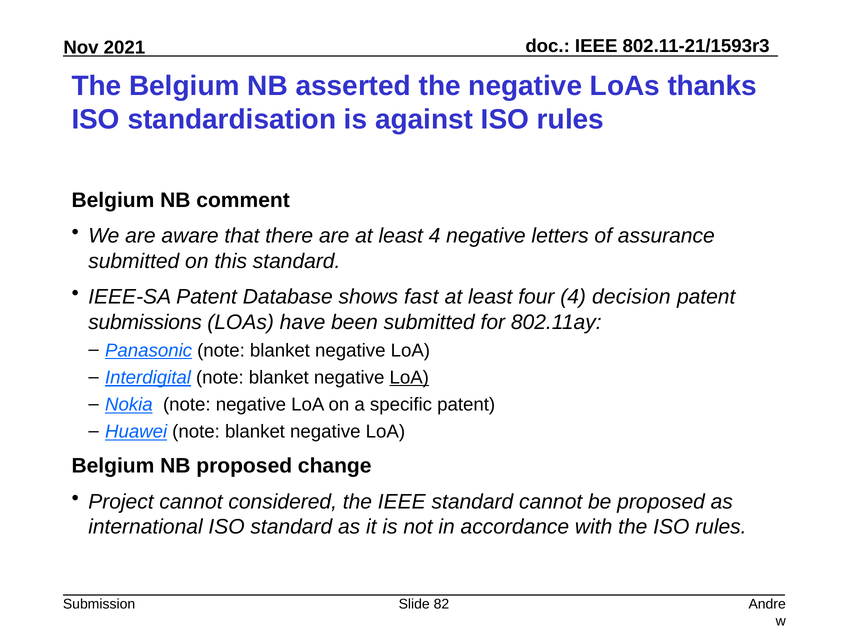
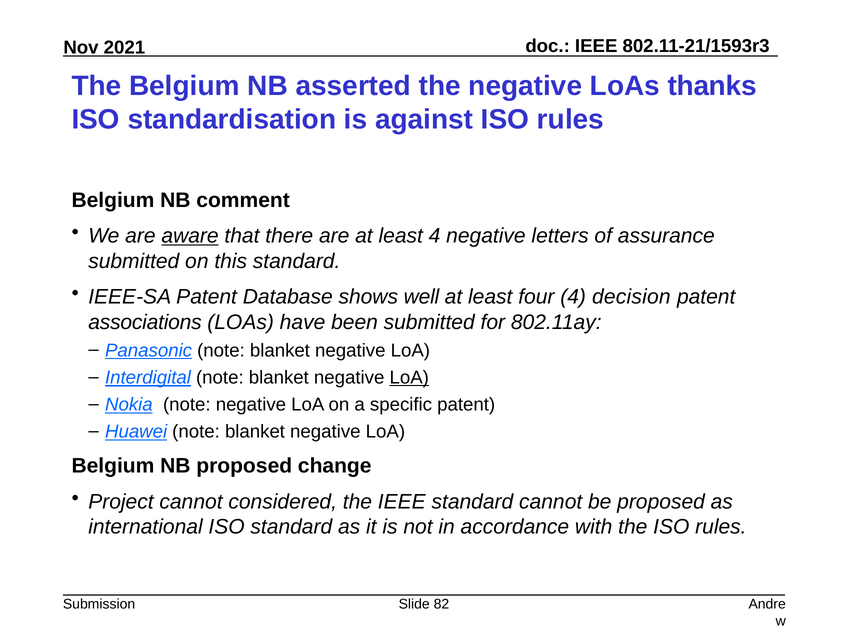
aware underline: none -> present (190, 236)
fast: fast -> well (421, 297)
submissions: submissions -> associations (145, 323)
